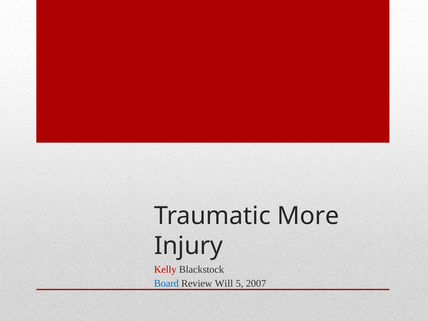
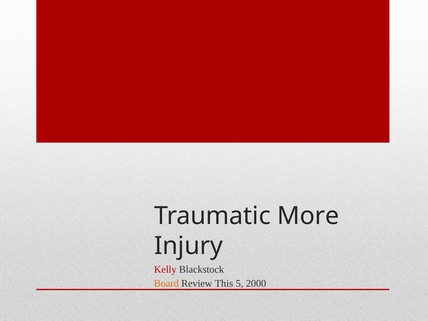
Board colour: blue -> orange (166, 283)
Will: Will -> This (224, 283)
2007: 2007 -> 2000 (256, 283)
